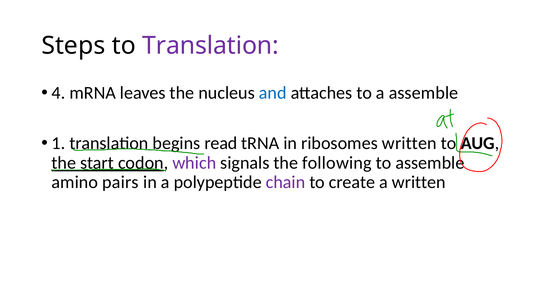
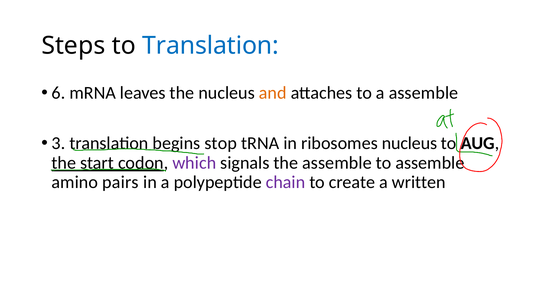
Translation colour: purple -> blue (211, 46)
4: 4 -> 6 (58, 93)
and colour: blue -> orange (273, 93)
1: 1 -> 3 (58, 143)
read: read -> stop (221, 143)
ribosomes written: written -> nucleus (409, 143)
the following: following -> assemble (337, 163)
